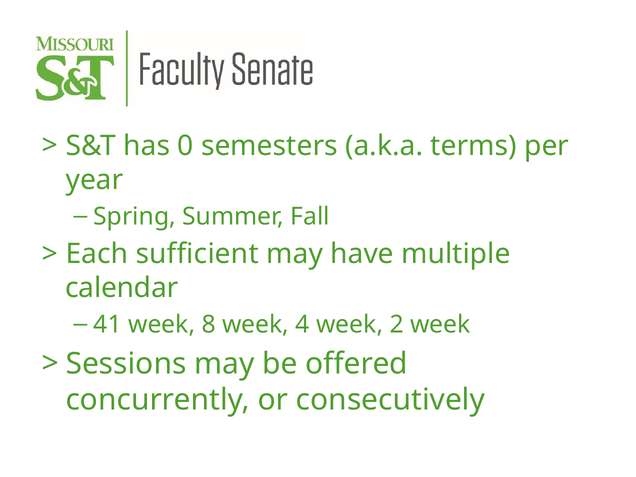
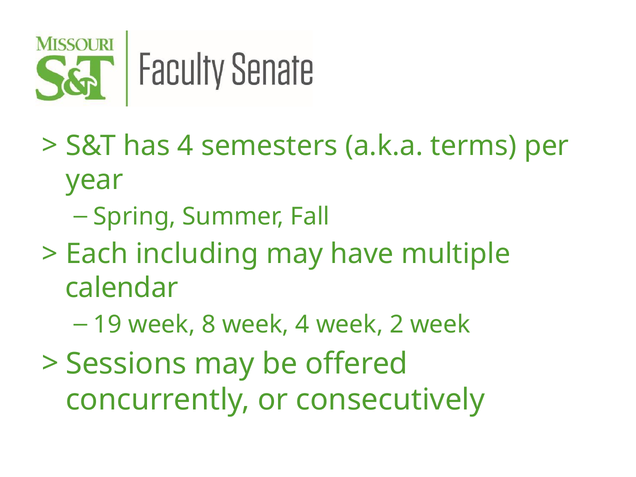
has 0: 0 -> 4 (186, 146)
sufficient: sufficient -> including (197, 254)
41: 41 -> 19 (108, 325)
